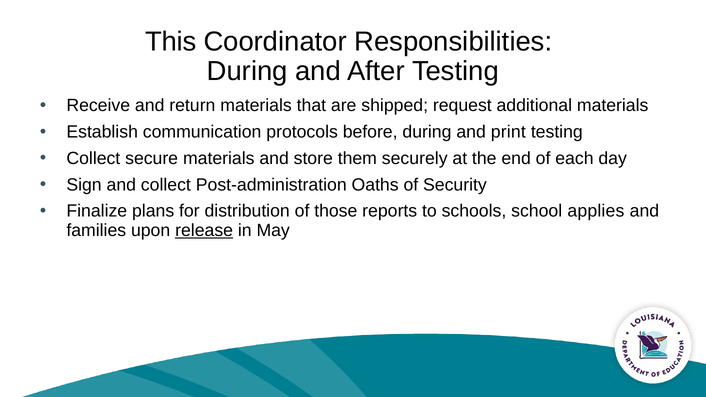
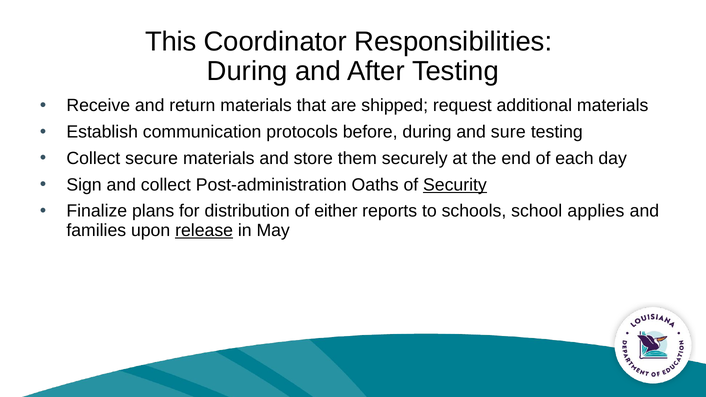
print: print -> sure (508, 132)
Security underline: none -> present (455, 185)
those: those -> either (336, 211)
